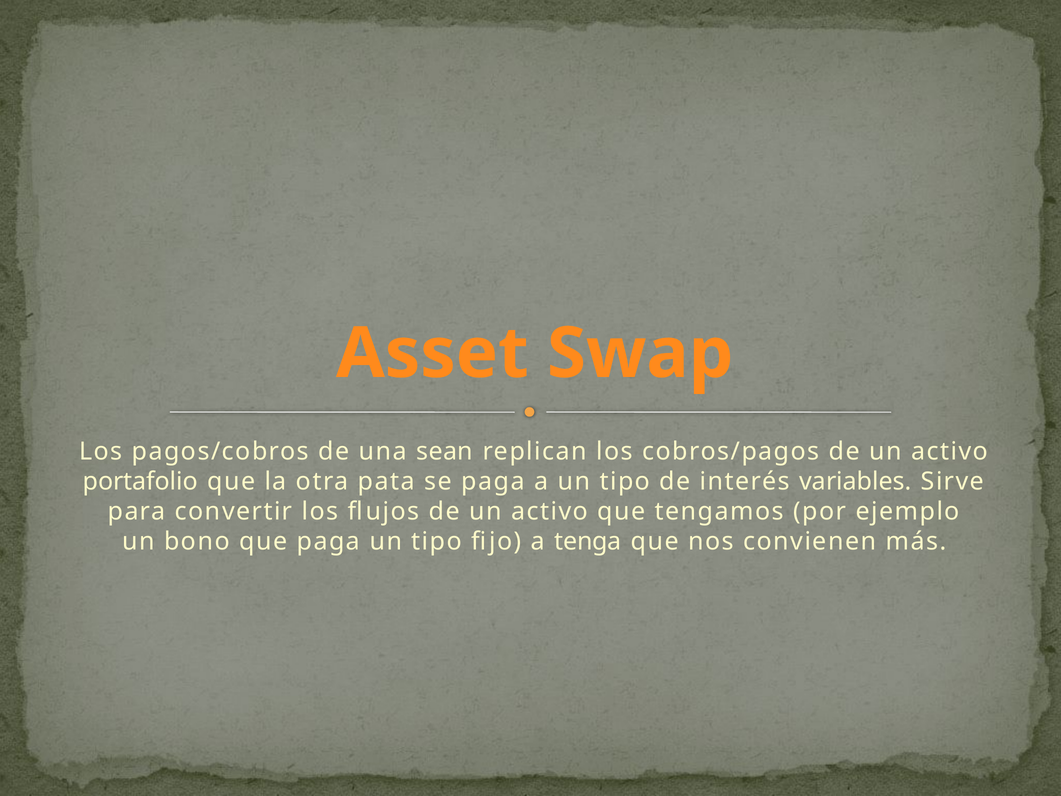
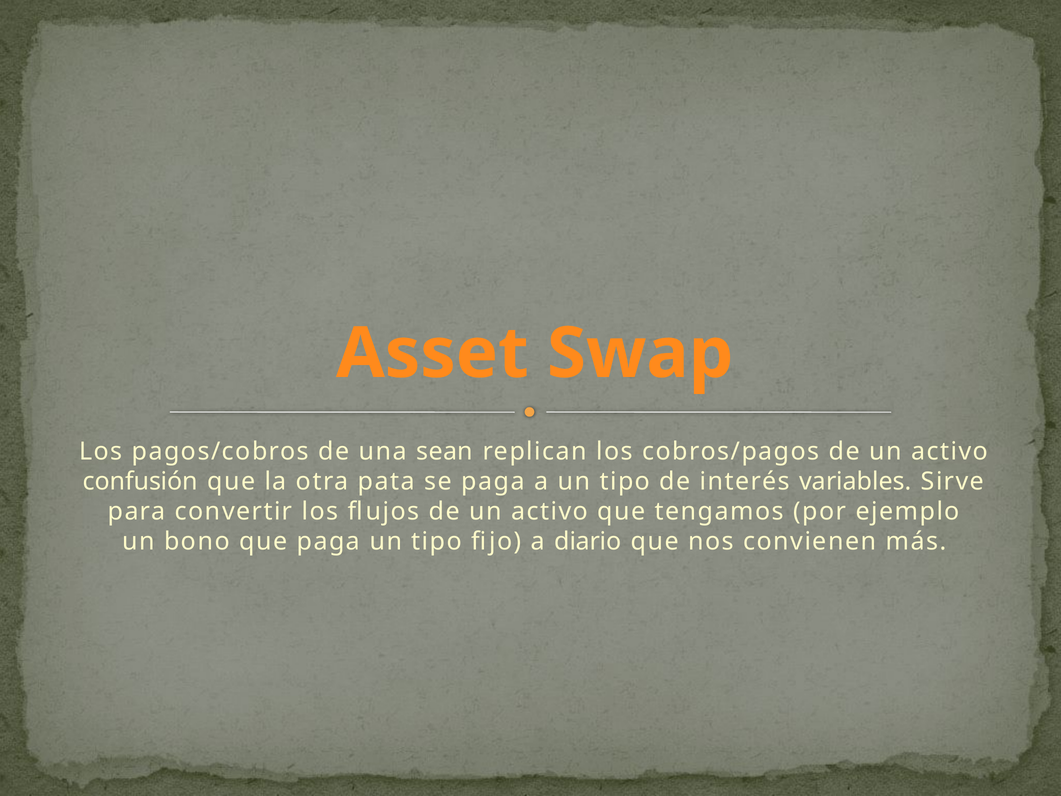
portafolio: portafolio -> confusión (140, 481)
tenga: tenga -> diario (588, 542)
